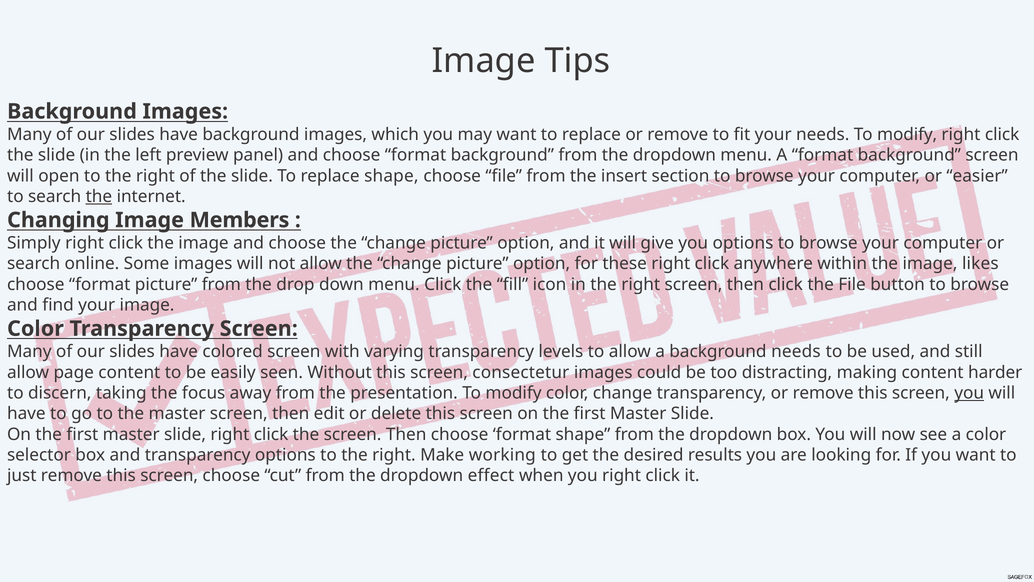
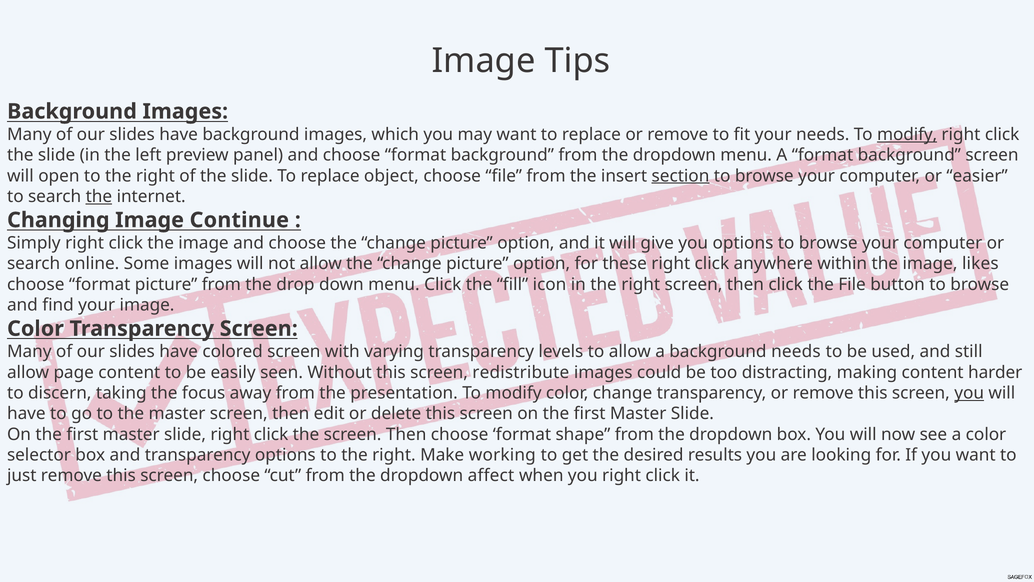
modify underline: none -> present (907, 134)
replace shape: shape -> object (391, 176)
section underline: none -> present (681, 176)
Members: Members -> Continue (239, 220)
consectetur: consectetur -> redistribute (521, 372)
effect: effect -> affect (491, 475)
